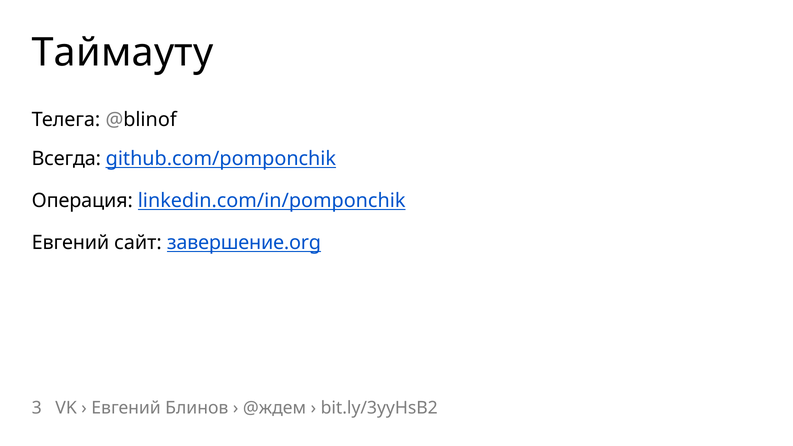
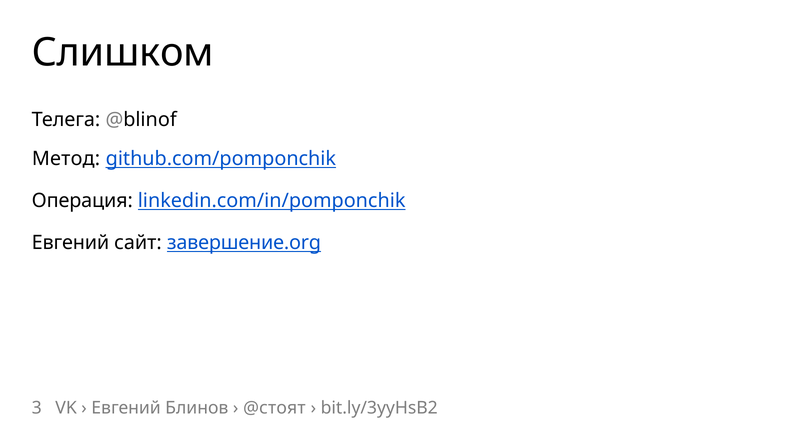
Таймауту: Таймауту -> Слишком (123, 53)
Всегда: Всегда -> Метод (66, 159)
@ждем: @ждем -> @стоят (274, 408)
